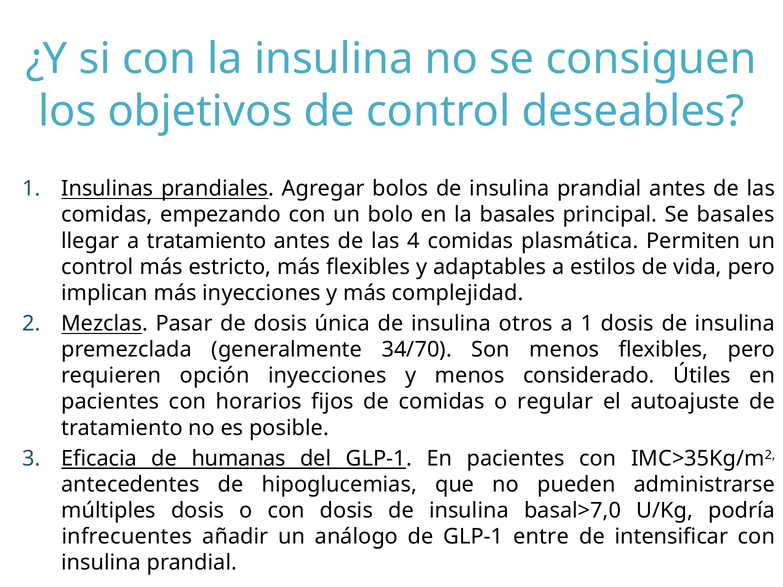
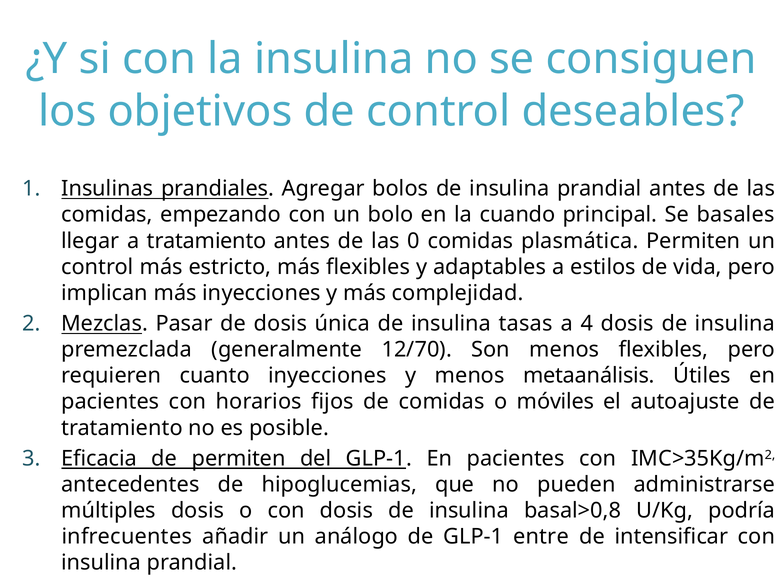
la basales: basales -> cuando (518, 215)
4: 4 -> 0 (414, 241)
otros: otros -> tasas (526, 324)
a 1: 1 -> 4 (587, 324)
34/70: 34/70 -> 12/70 (417, 350)
opción: opción -> cuanto (215, 376)
considerado: considerado -> metaanálisis (589, 376)
regular: regular -> móviles (556, 402)
de humanas: humanas -> permiten (239, 459)
basal>7,0: basal>7,0 -> basal>0,8 (573, 511)
